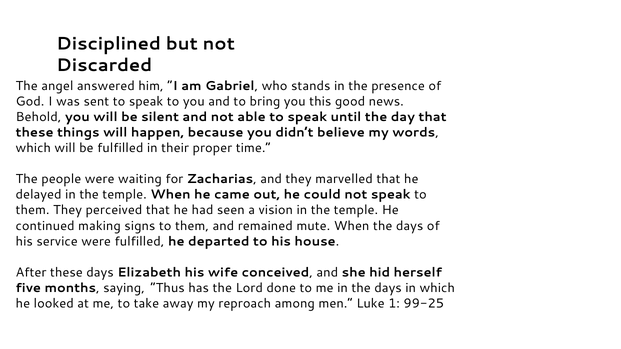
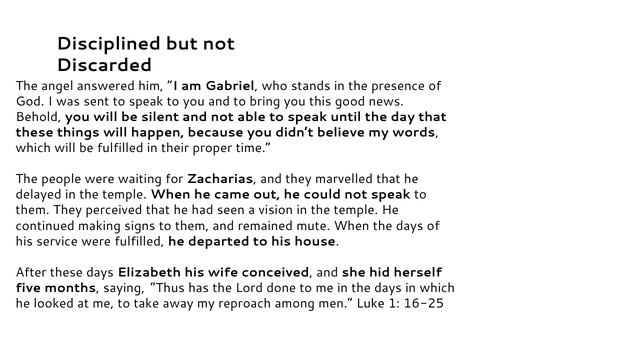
99-25: 99-25 -> 16-25 (424, 304)
